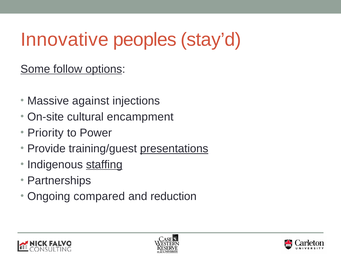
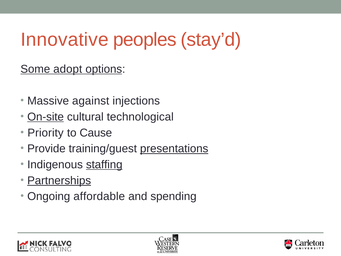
follow: follow -> adopt (68, 69)
On-site underline: none -> present (46, 117)
encampment: encampment -> technological (140, 117)
Power: Power -> Cause (96, 133)
Partnerships underline: none -> present (59, 180)
compared: compared -> affordable (99, 196)
reduction: reduction -> spending (174, 196)
